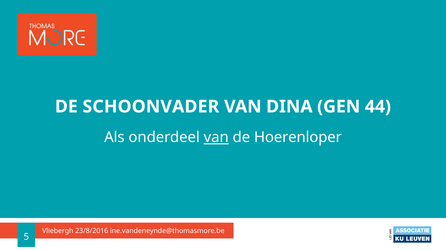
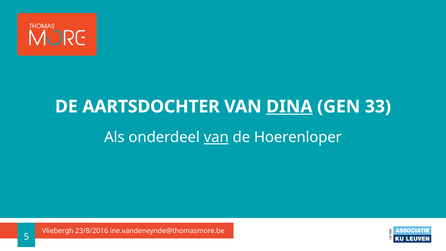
SCHOONVADER: SCHOONVADER -> AARTSDOCHTER (151, 107)
DINA underline: none -> present (289, 107)
44: 44 -> 33 (378, 107)
